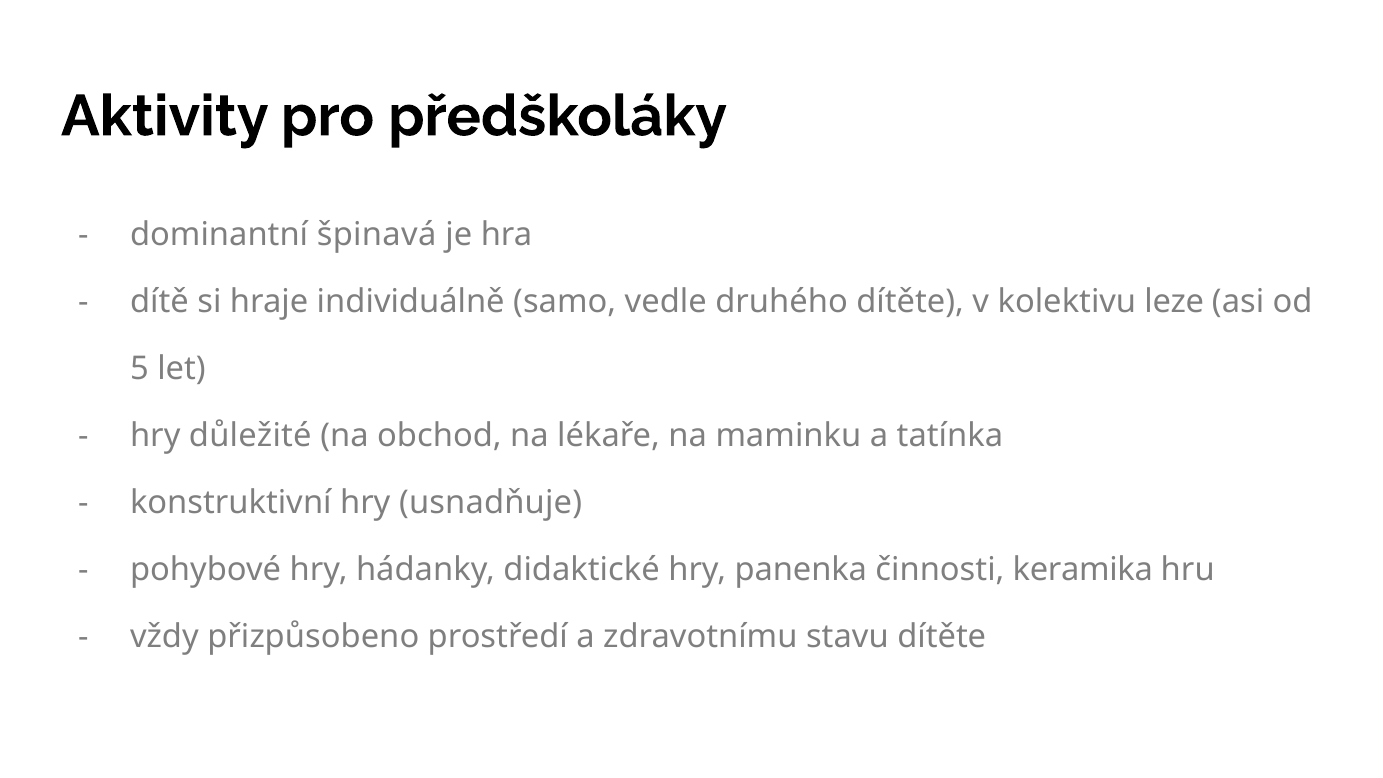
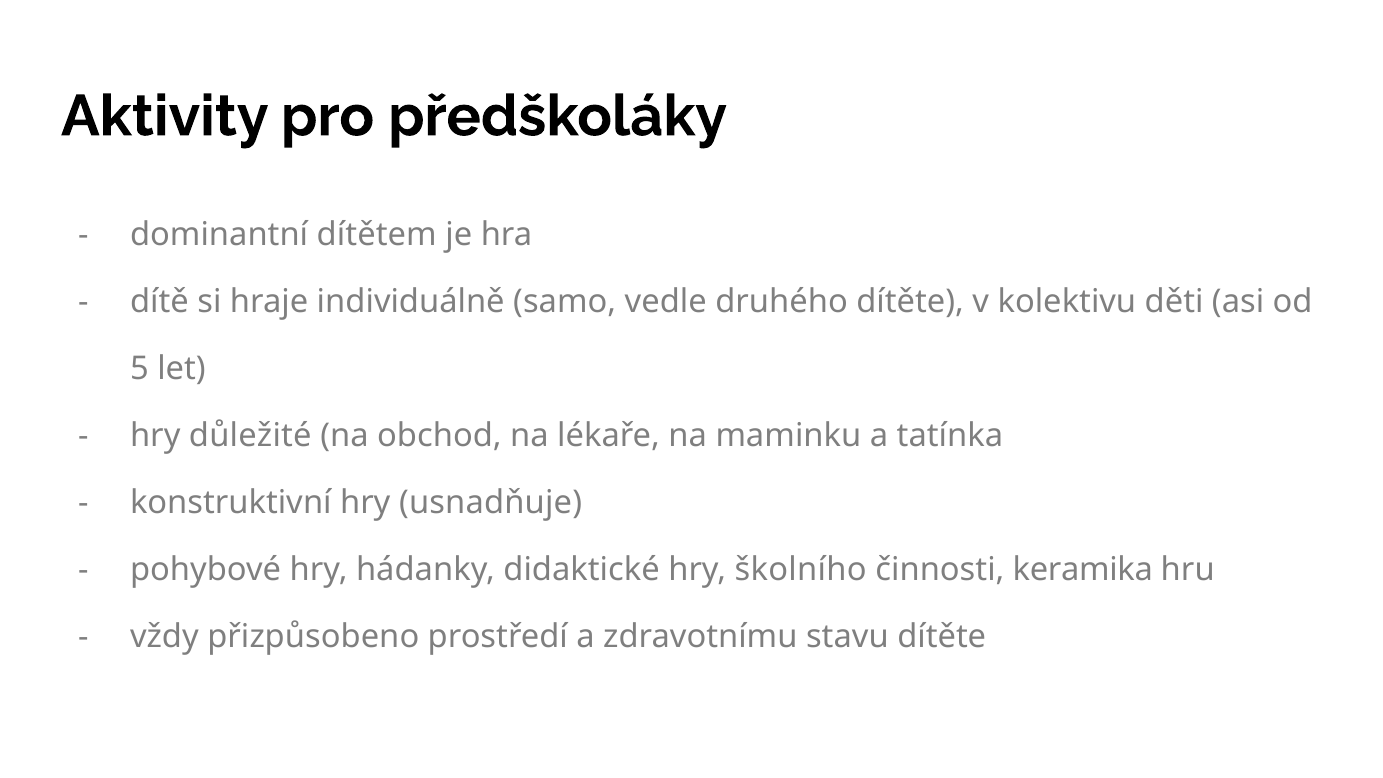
špinavá: špinavá -> dítětem (377, 235)
leze: leze -> děti (1174, 302)
panenka: panenka -> školního (801, 570)
